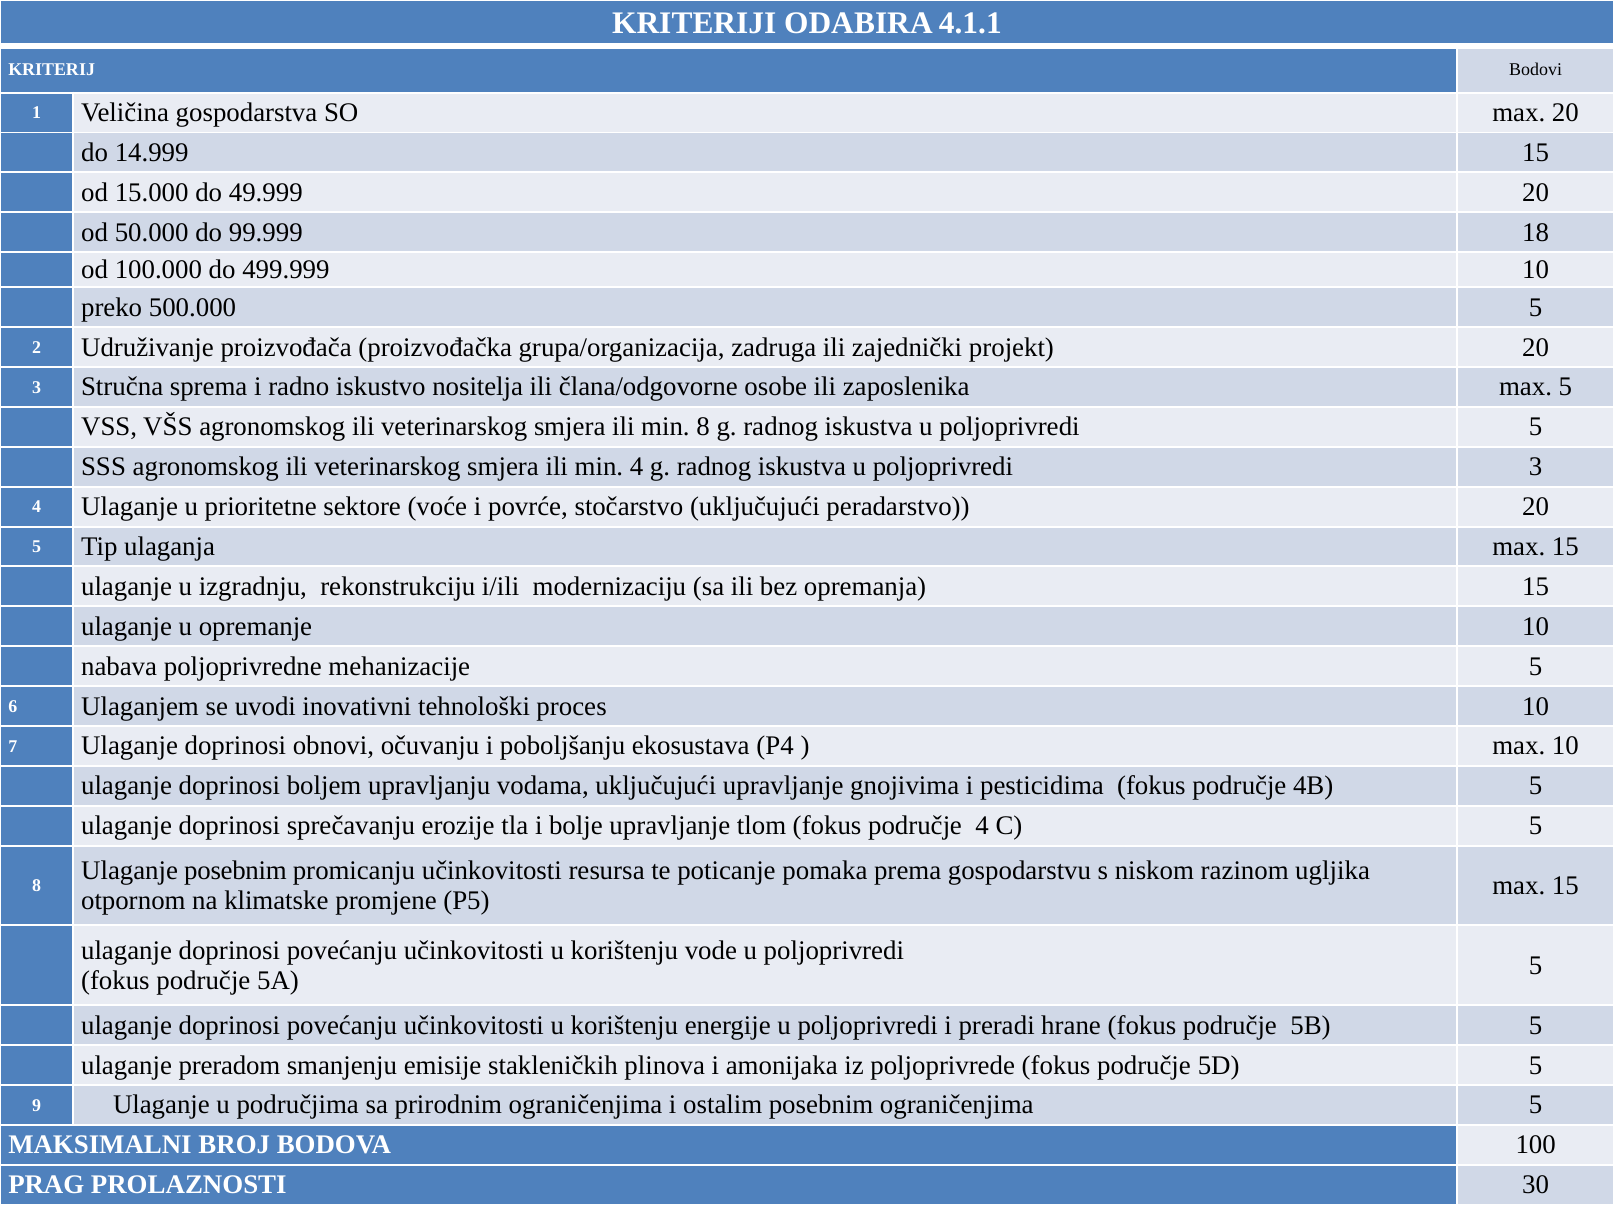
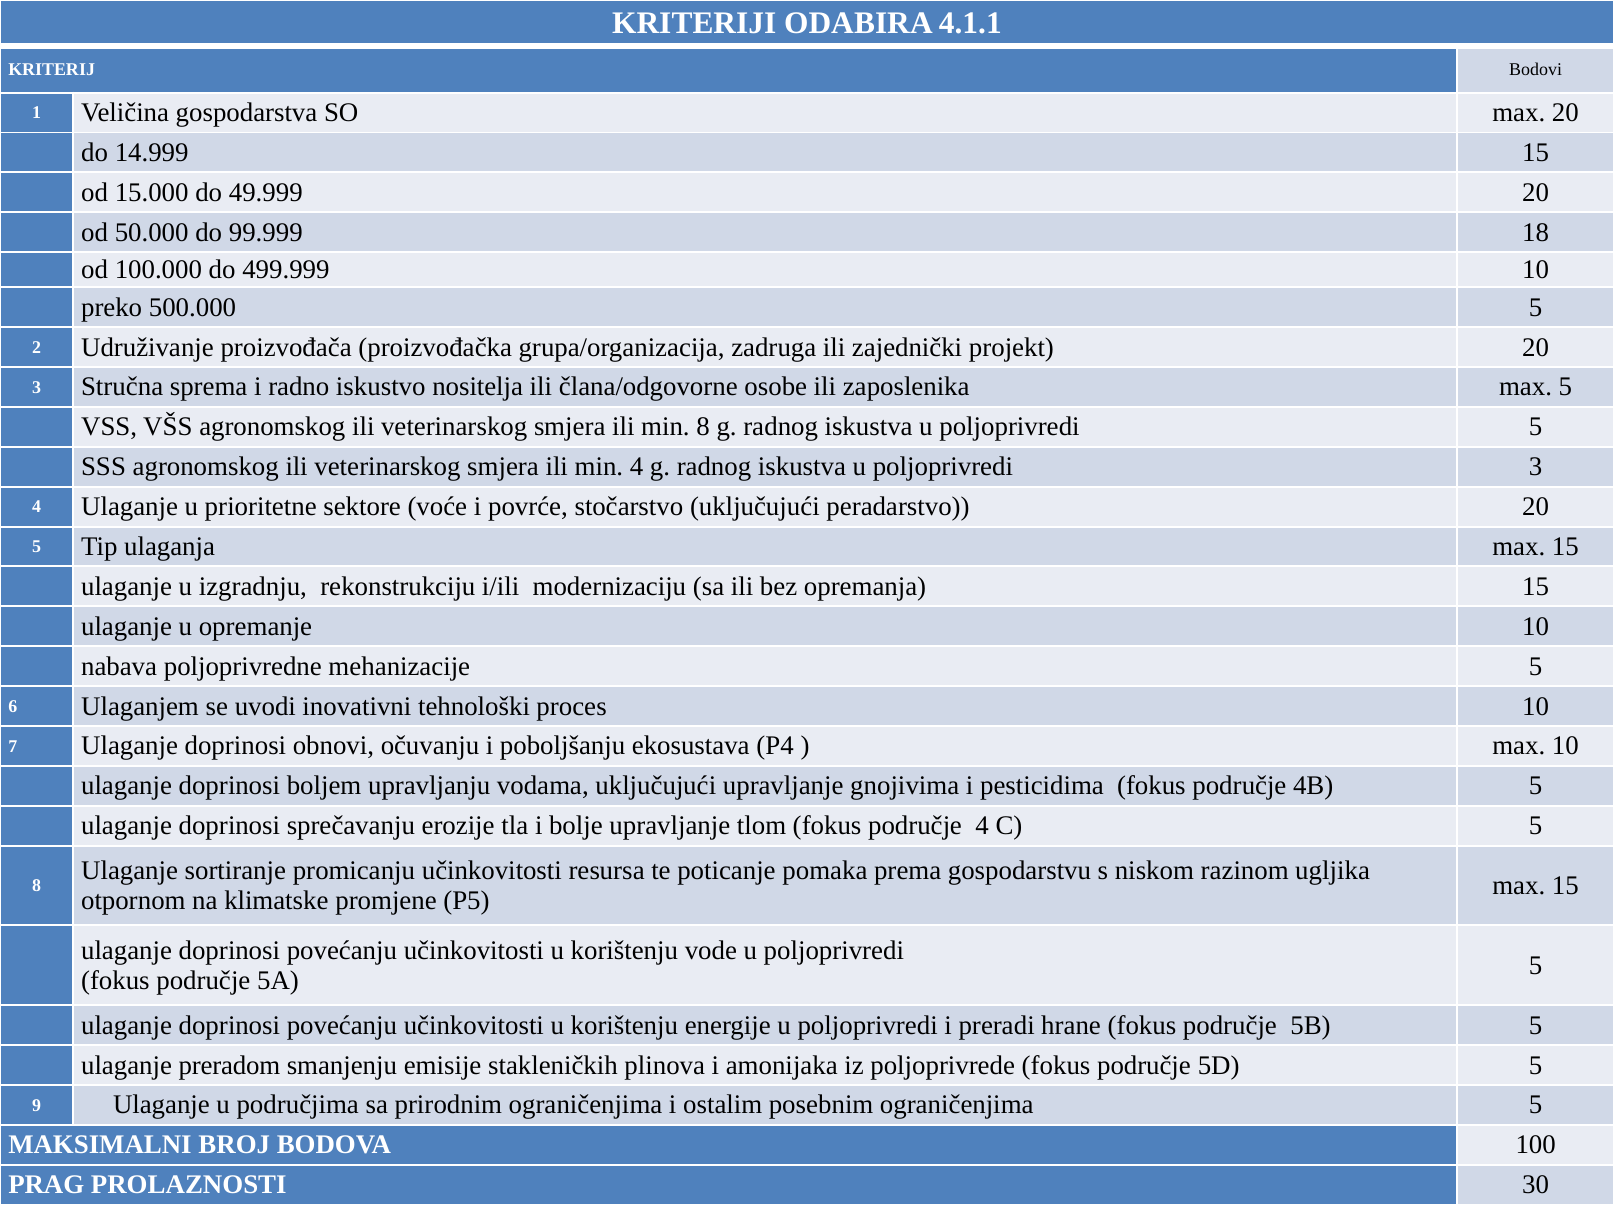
Ulaganje posebnim: posebnim -> sortiranje (235, 871)
